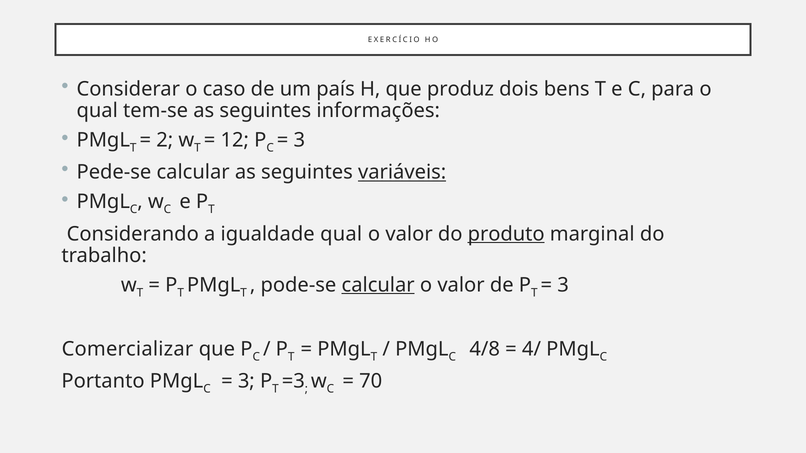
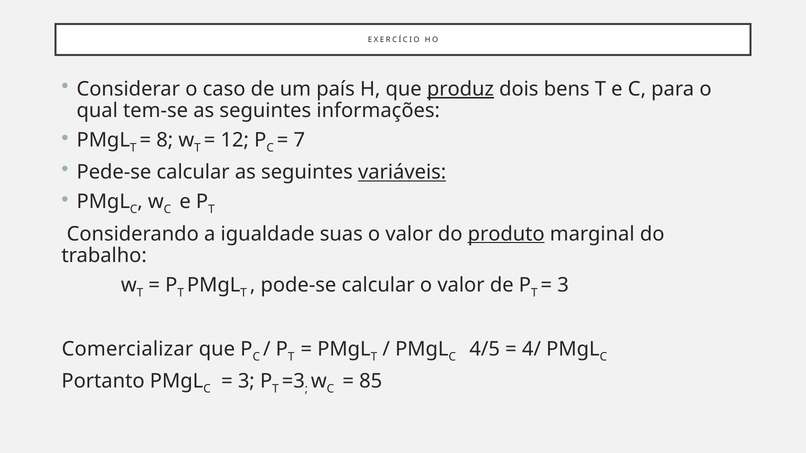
produz underline: none -> present (460, 89)
2: 2 -> 8 (165, 140)
3: 3 -> 7 (299, 140)
igualdade qual: qual -> suas (341, 234)
calcular underline: present -> none (378, 285)
4/8: 4/8 -> 4/5 (485, 349)
70: 70 -> 85 (371, 382)
